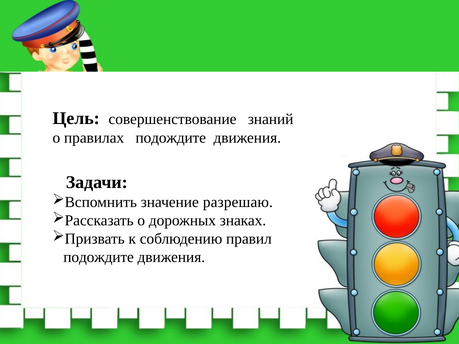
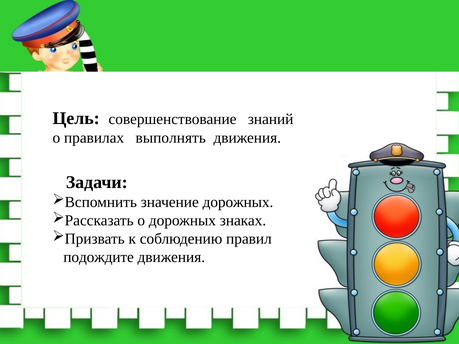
правилах подождите: подождите -> выполнять (171, 138)
значение разрешаю: разрешаю -> дорожных (238, 202)
